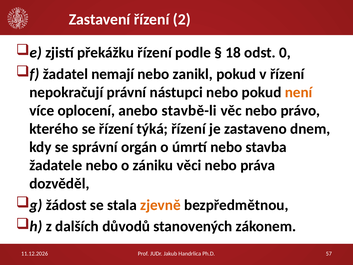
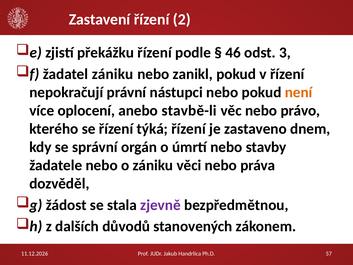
18: 18 -> 46 (233, 53)
0: 0 -> 3 (285, 53)
žadatel nemají: nemají -> zániku (113, 74)
stavba: stavba -> stavby (266, 147)
zjevně colour: orange -> purple (160, 205)
